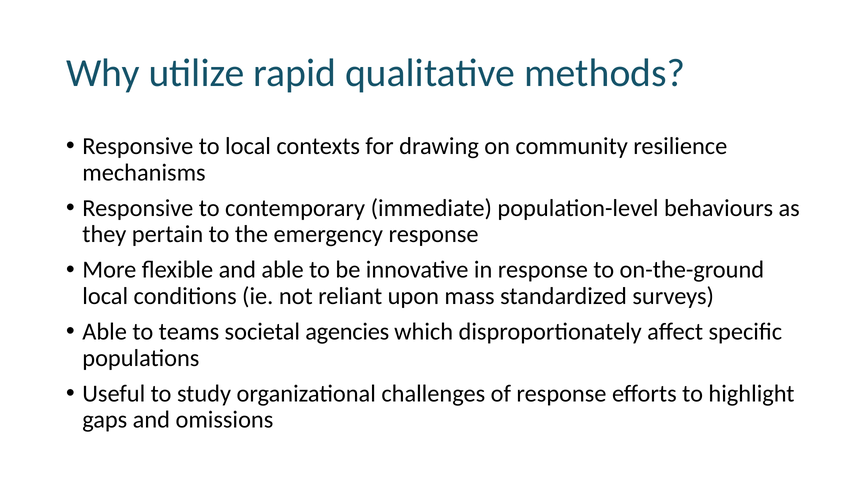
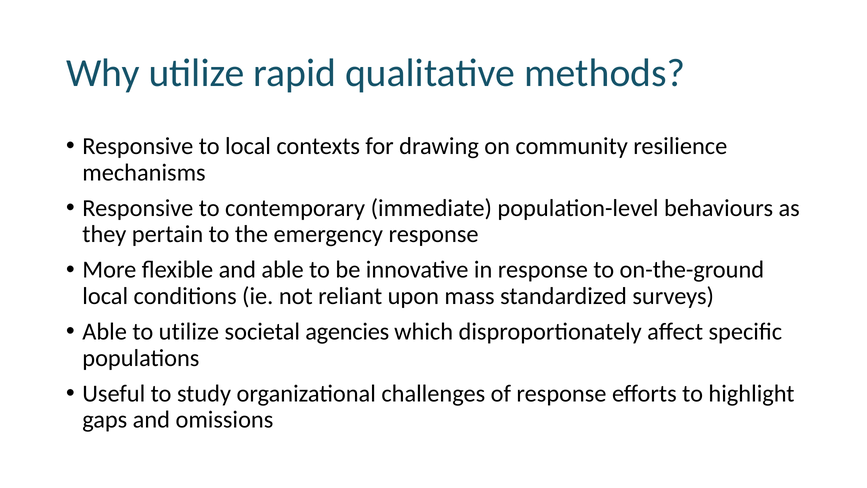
to teams: teams -> utilize (189, 331)
